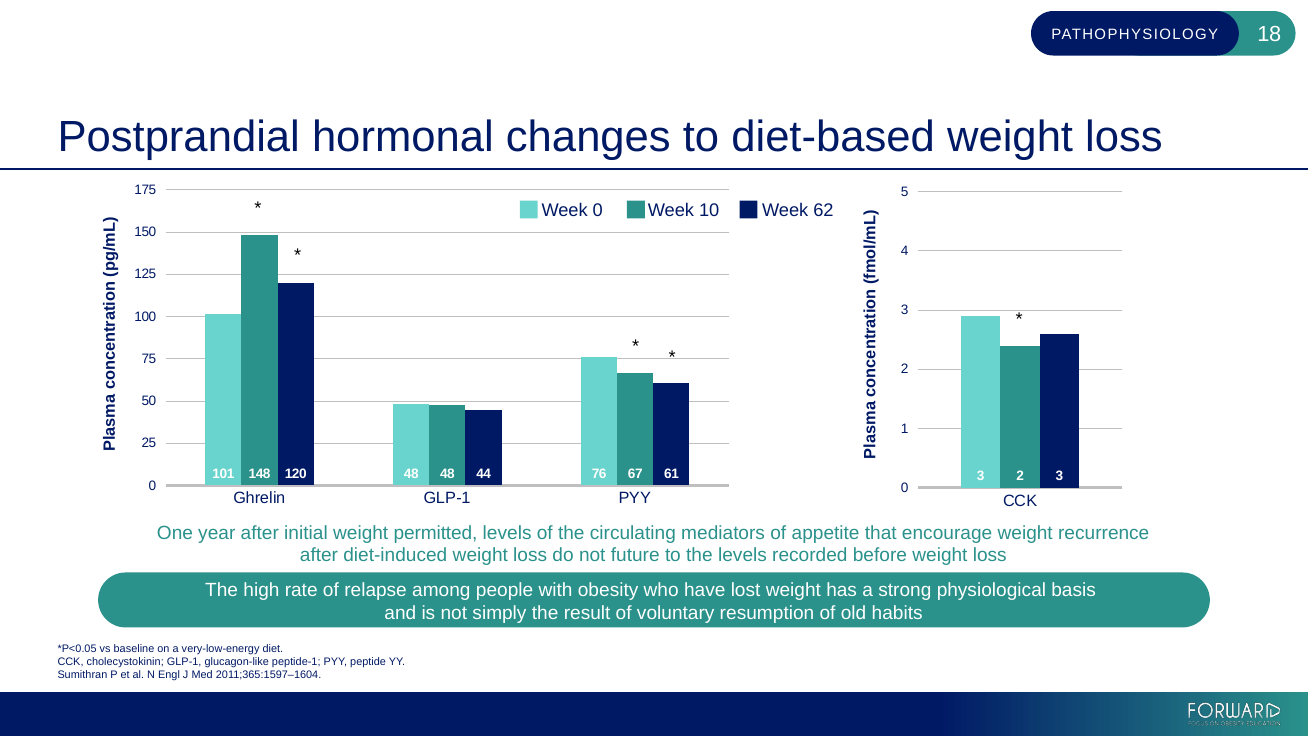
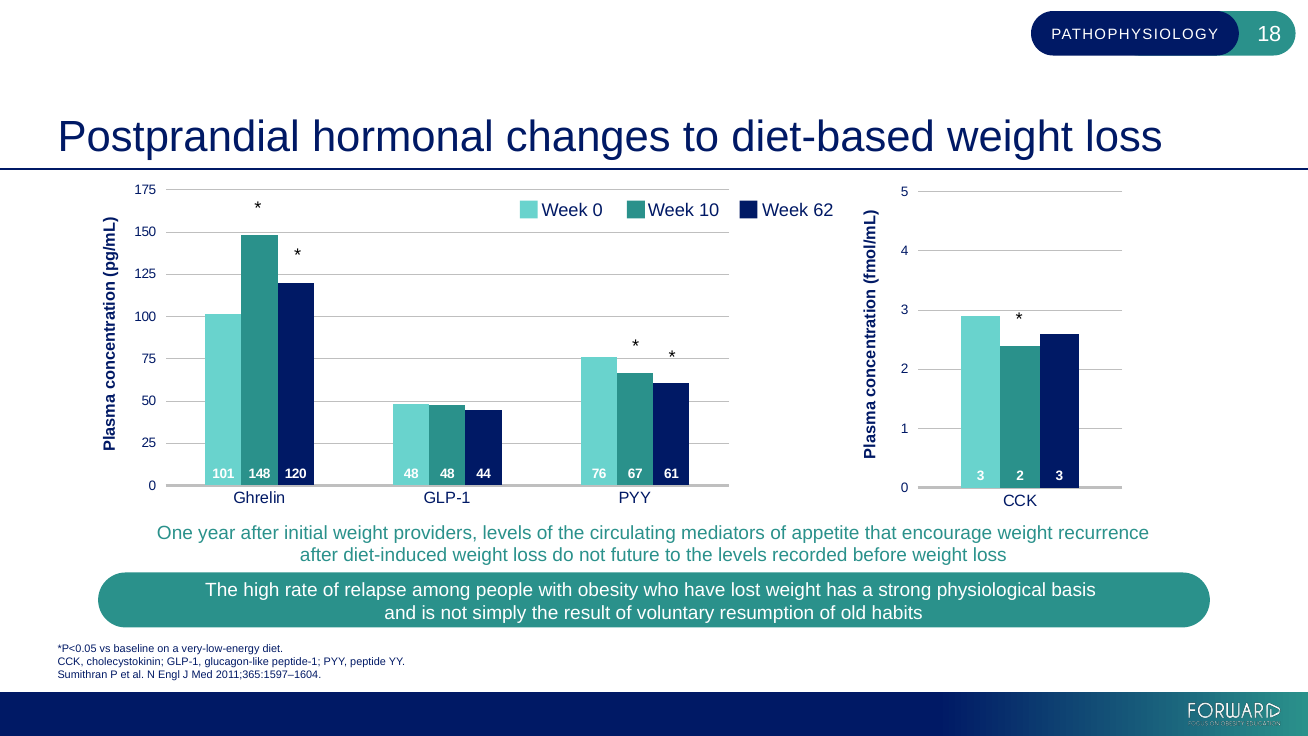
permitted: permitted -> providers (435, 533)
